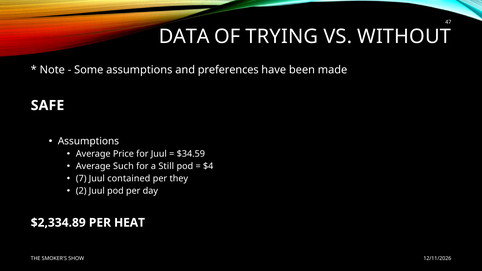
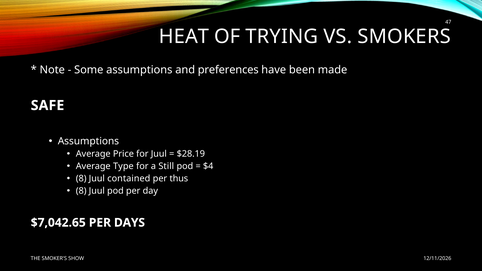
DATA: DATA -> HEAT (184, 37)
WITHOUT: WITHOUT -> SMOKERS (404, 37)
$34.59: $34.59 -> $28.19 (191, 154)
Such: Such -> Type (123, 166)
7: 7 -> 8 (81, 179)
they: they -> thus (179, 179)
2: 2 -> 8 (81, 191)
$2,334.89: $2,334.89 -> $7,042.65 (58, 223)
HEAT: HEAT -> DAYS (129, 223)
